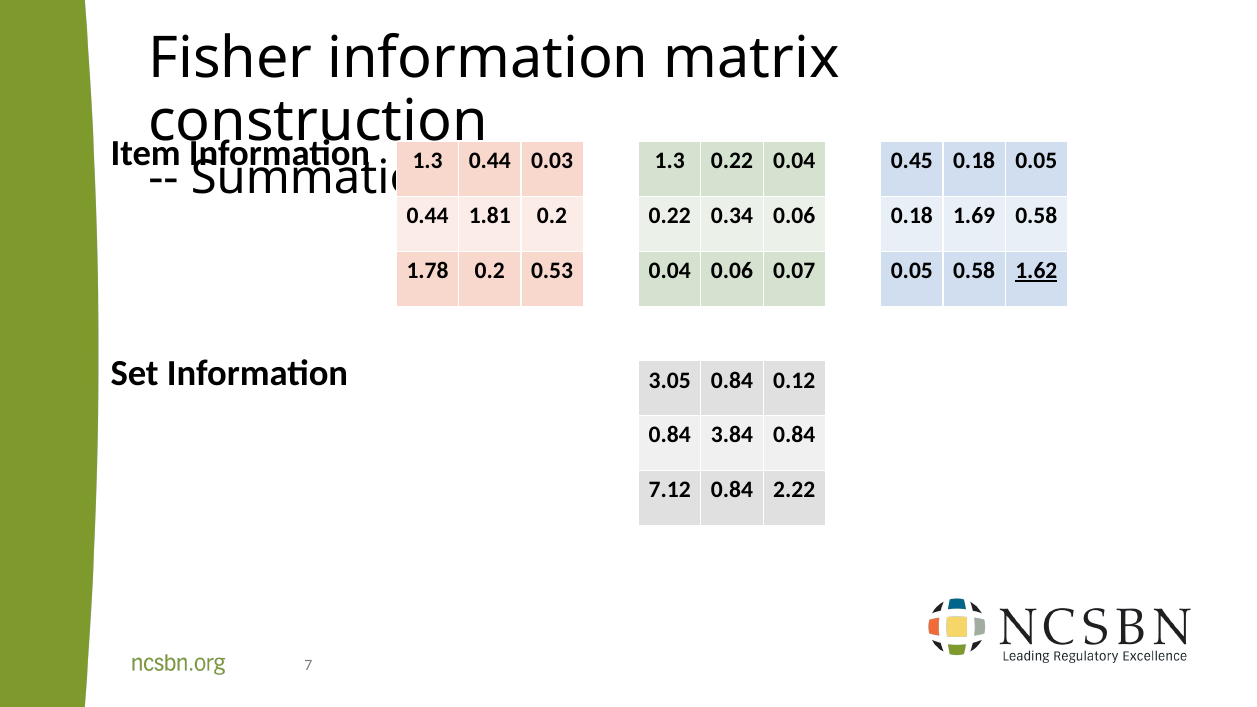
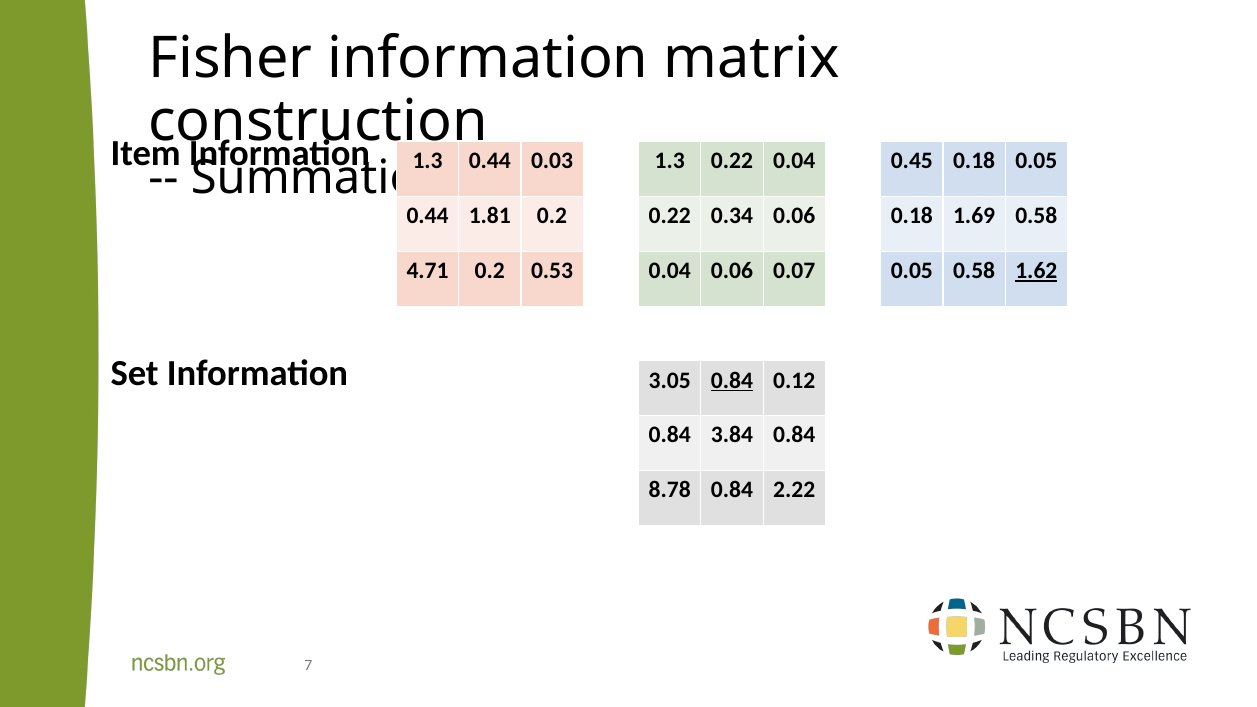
1.78: 1.78 -> 4.71 (428, 271)
0.84 underline: none -> present (732, 380)
7.12: 7.12 -> 8.78 (670, 490)
